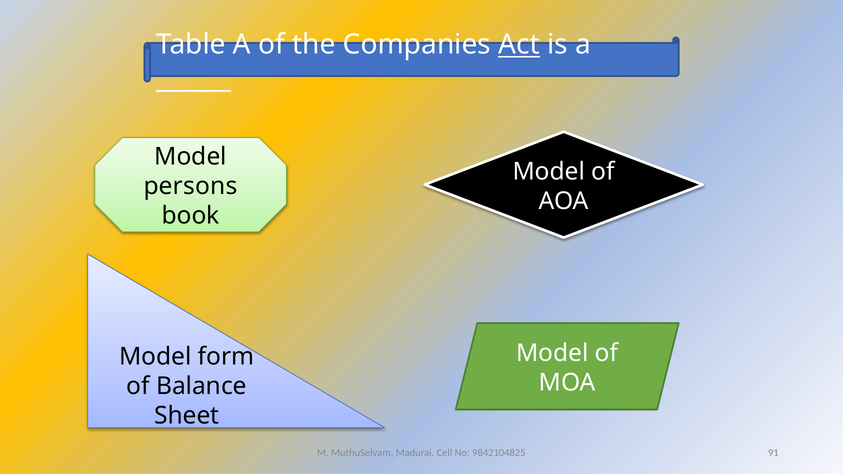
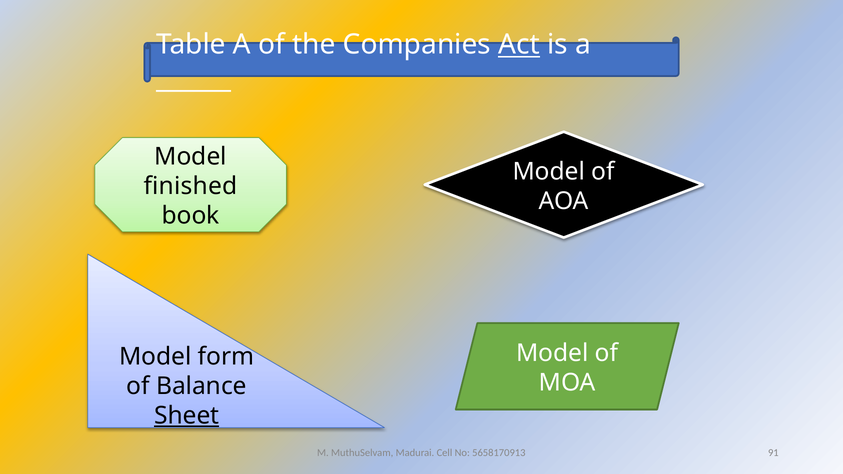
persons: persons -> finished (190, 186)
Sheet underline: none -> present (187, 416)
9842104825: 9842104825 -> 5658170913 (499, 453)
